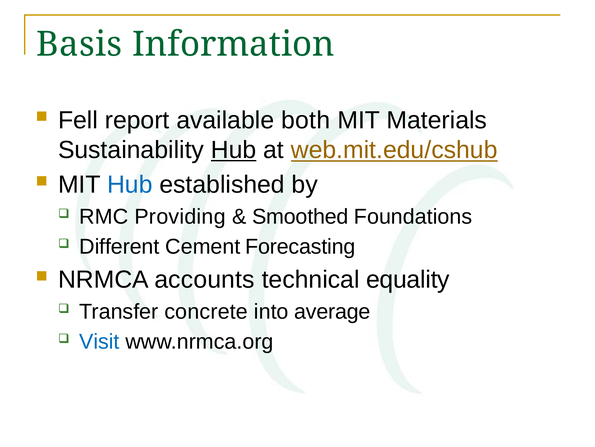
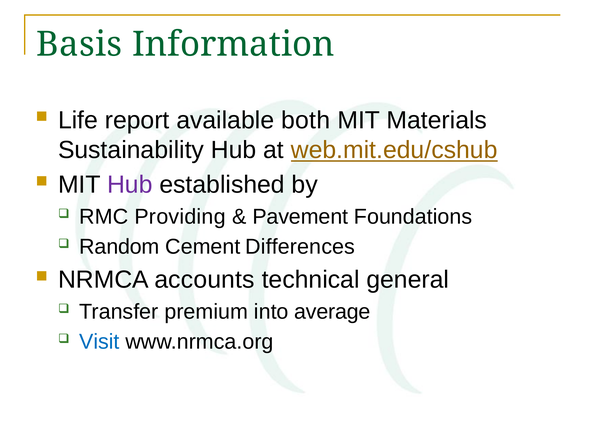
Fell: Fell -> Life (78, 120)
Hub underline: present -> none (234, 150)
Hub colour: blue -> purple (130, 184)
Smoothed: Smoothed -> Pavement (300, 216)
Different: Different -> Random (119, 246)
Forecasting: Forecasting -> Differences (300, 246)
equality: equality -> general (408, 279)
concrete: concrete -> premium (206, 311)
